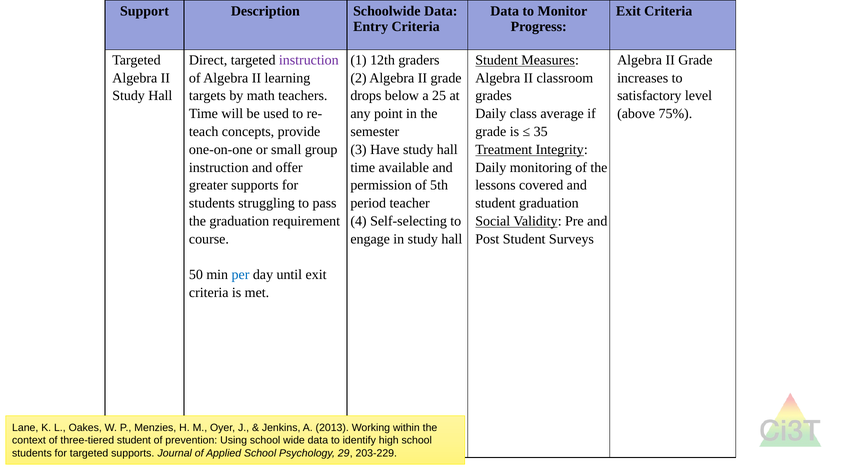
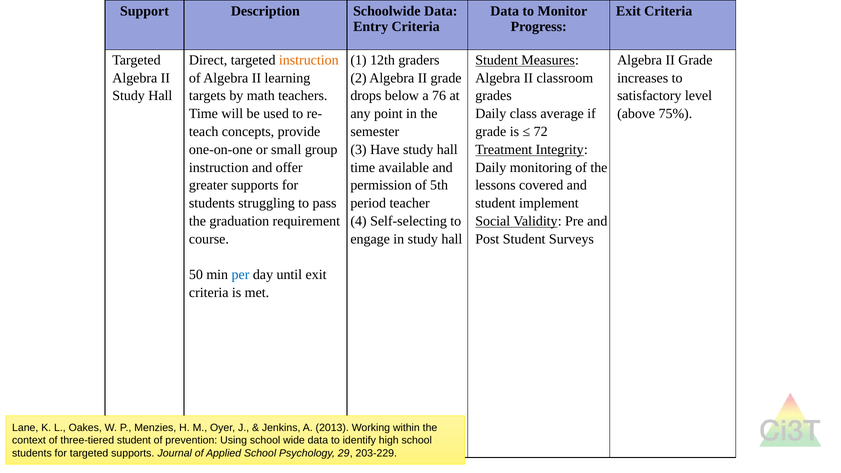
instruction colour: purple -> orange (309, 60)
25: 25 -> 76 (439, 96)
35: 35 -> 72 (541, 132)
student graduation: graduation -> implement (549, 203)
